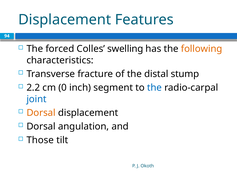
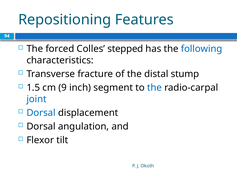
Displacement: Displacement -> Repositioning (65, 20)
swelling: swelling -> stepped (125, 49)
following colour: orange -> blue (202, 49)
2.2: 2.2 -> 1.5 (33, 88)
0: 0 -> 9 (63, 88)
Dorsal colour: orange -> blue (41, 113)
Those: Those -> Flexor (40, 141)
